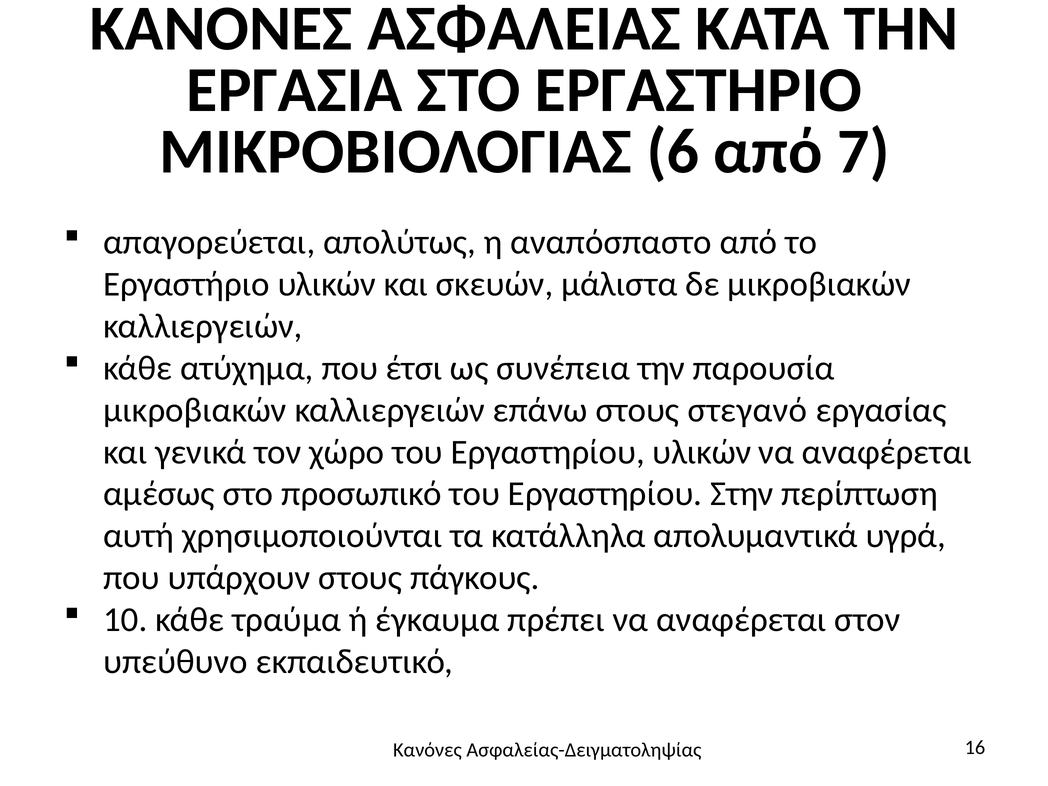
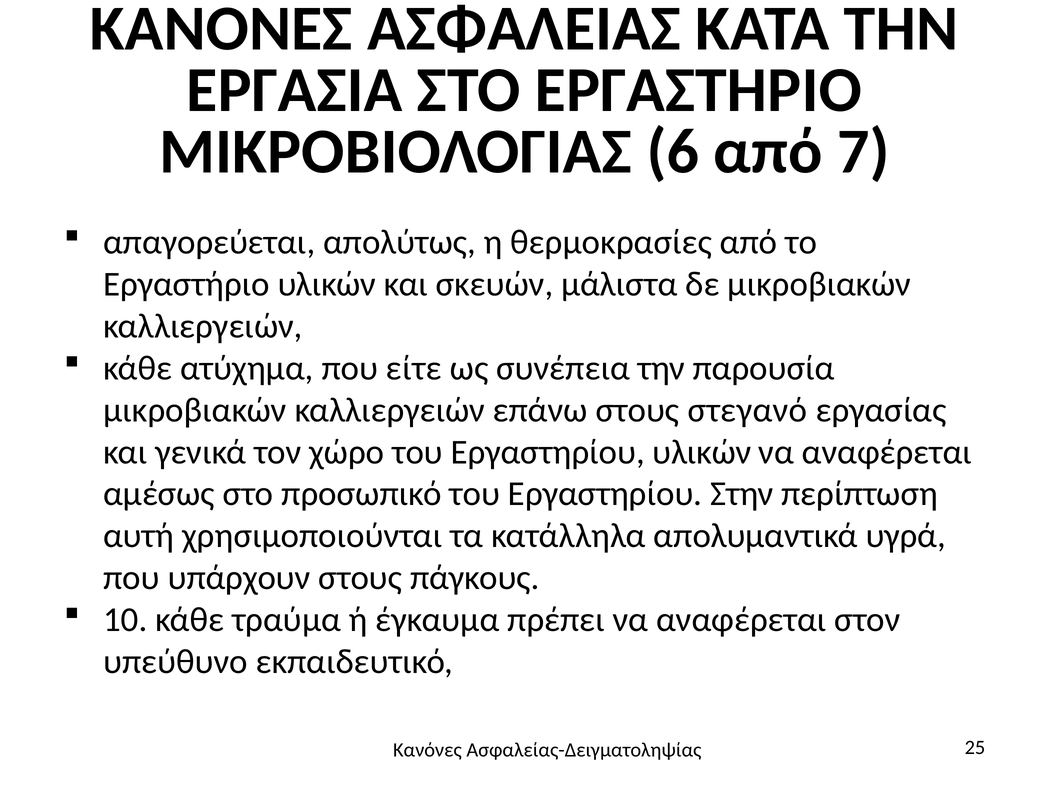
αναπόσπαστο: αναπόσπαστο -> θερμοκρασίες (611, 242)
έτσι: έτσι -> είτε (414, 368)
16: 16 -> 25 (975, 747)
